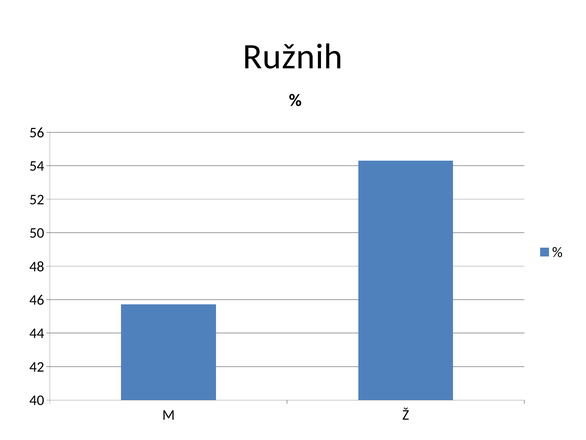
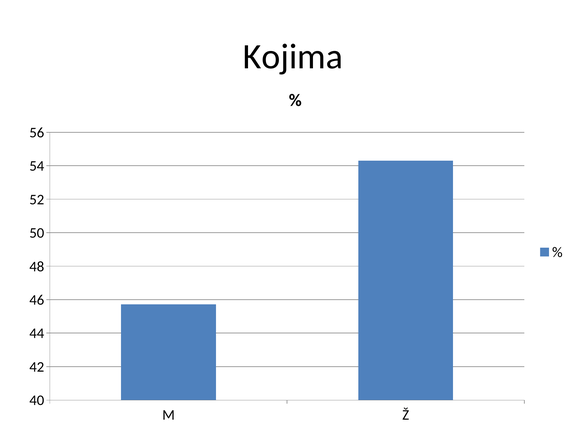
Ružnih: Ružnih -> Kojima (293, 57)
